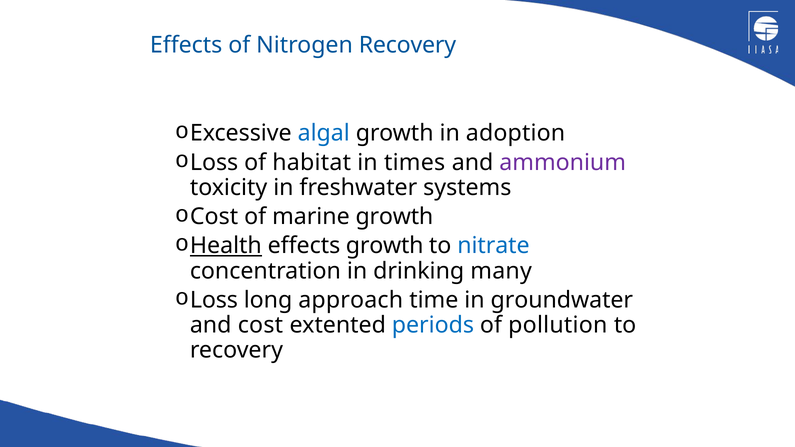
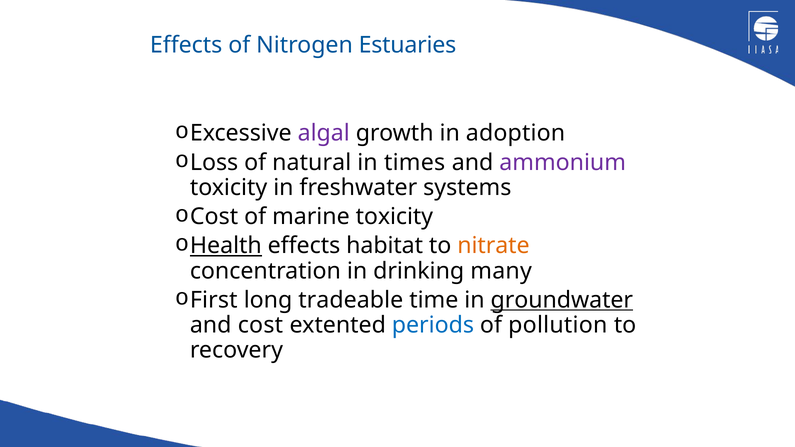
Nitrogen Recovery: Recovery -> Estuaries (407, 45)
algal colour: blue -> purple (324, 133)
habitat: habitat -> natural (312, 163)
marine growth: growth -> toxicity (394, 217)
effects growth: growth -> habitat (385, 246)
nitrate colour: blue -> orange (493, 246)
Loss: Loss -> First (214, 300)
approach: approach -> tradeable (351, 300)
groundwater underline: none -> present (562, 300)
